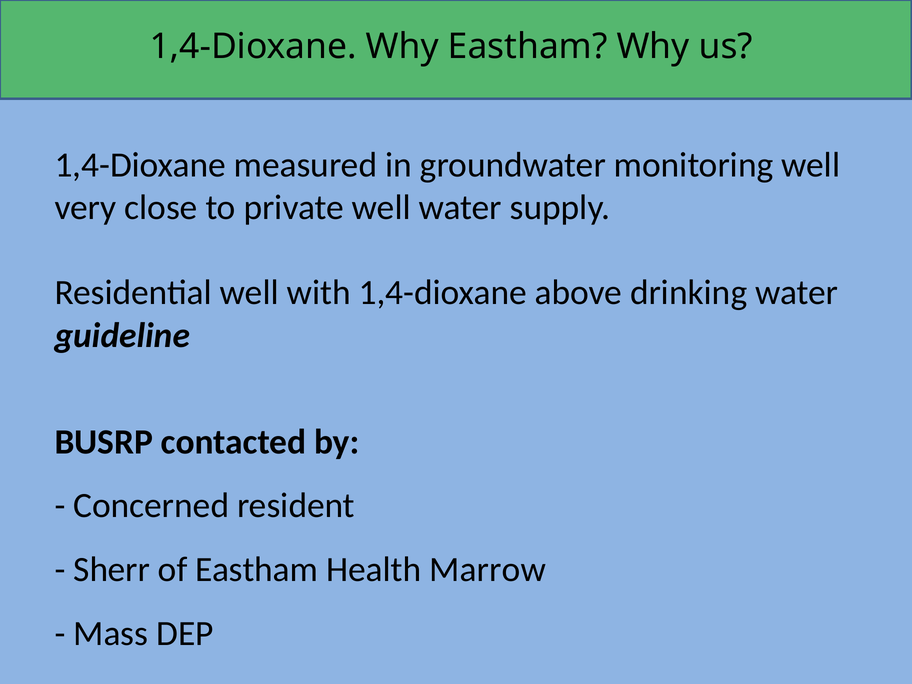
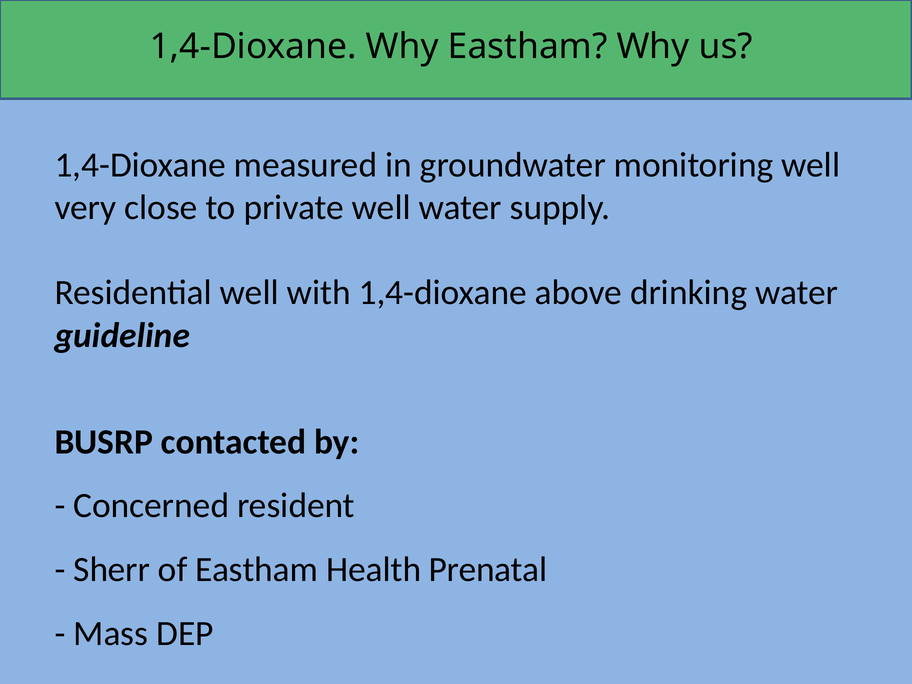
Marrow: Marrow -> Prenatal (488, 570)
